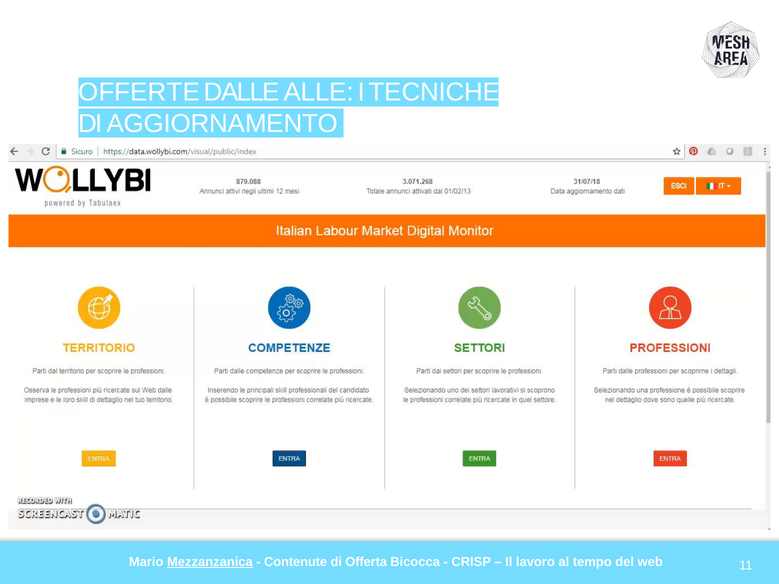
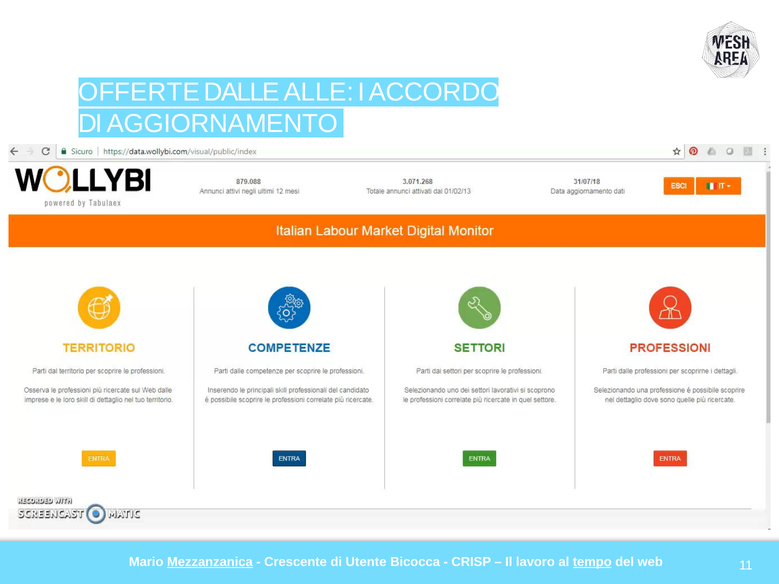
TECNICHE: TECNICHE -> ACCORDO (435, 92)
Contenute: Contenute -> Crescente (296, 562)
Offerta: Offerta -> Utente (366, 562)
tempo underline: none -> present (592, 562)
